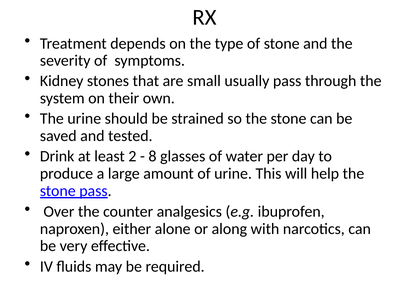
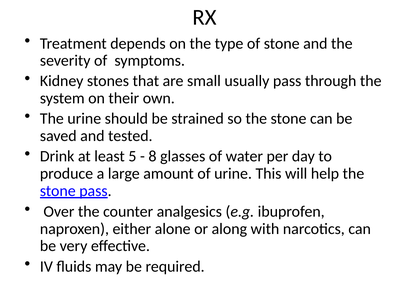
2: 2 -> 5 (132, 156)
